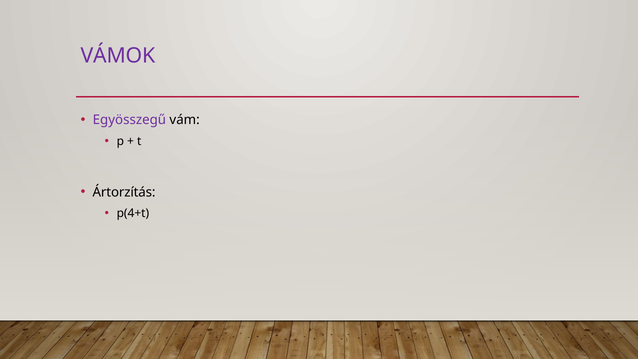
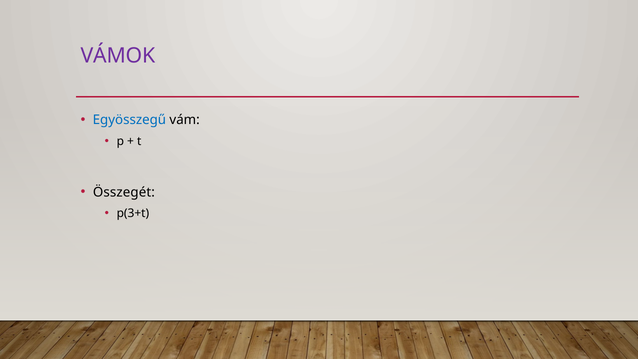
Egyösszegű colour: purple -> blue (129, 120)
Ártorzítás: Ártorzítás -> Összegét (124, 192)
p(4+t: p(4+t -> p(3+t (133, 213)
